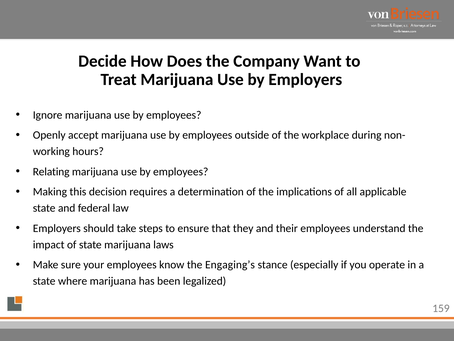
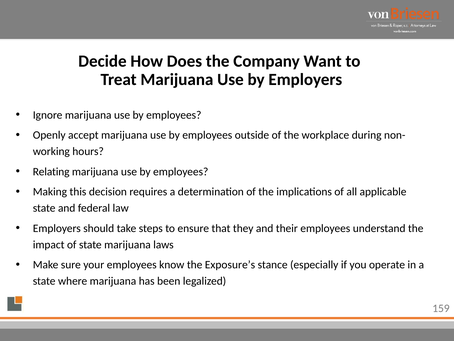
Engaging’s: Engaging’s -> Exposure’s (230, 264)
